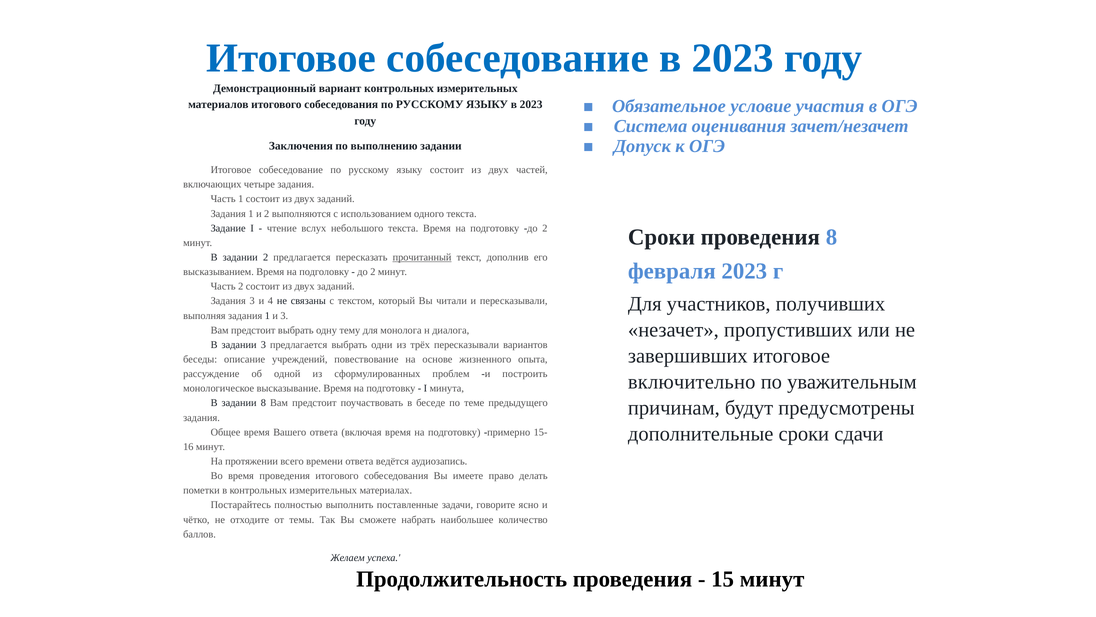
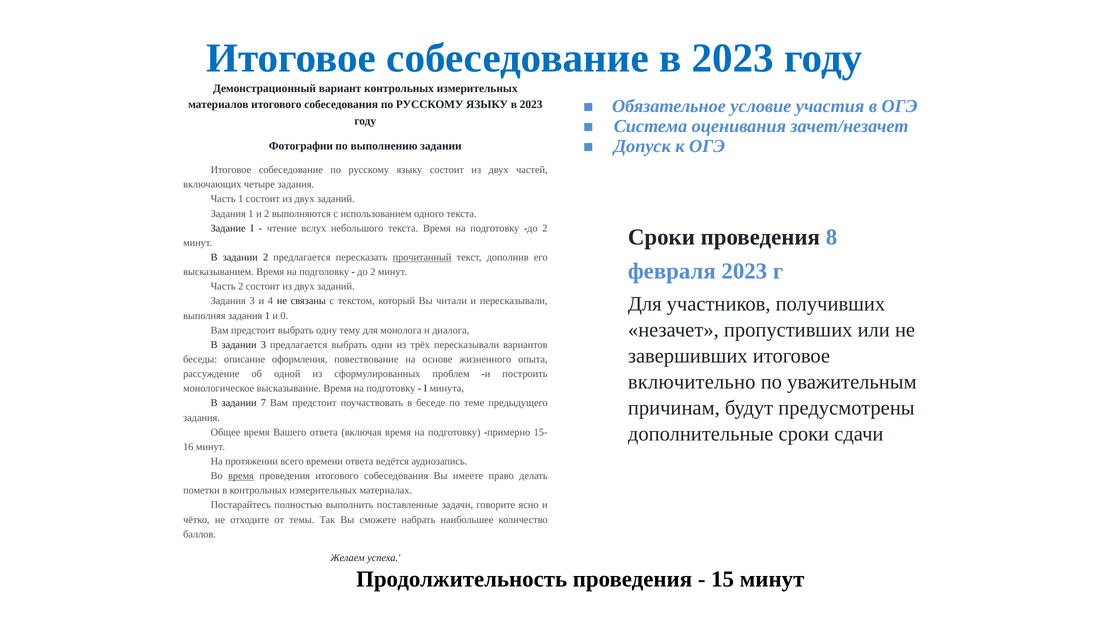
Заключения: Заключения -> Фотографии (301, 146)
и 3: 3 -> 0 (284, 315)
учреждений: учреждений -> оформления (300, 359)
задании 8: 8 -> 7 (263, 403)
время underline: none -> present (241, 476)
